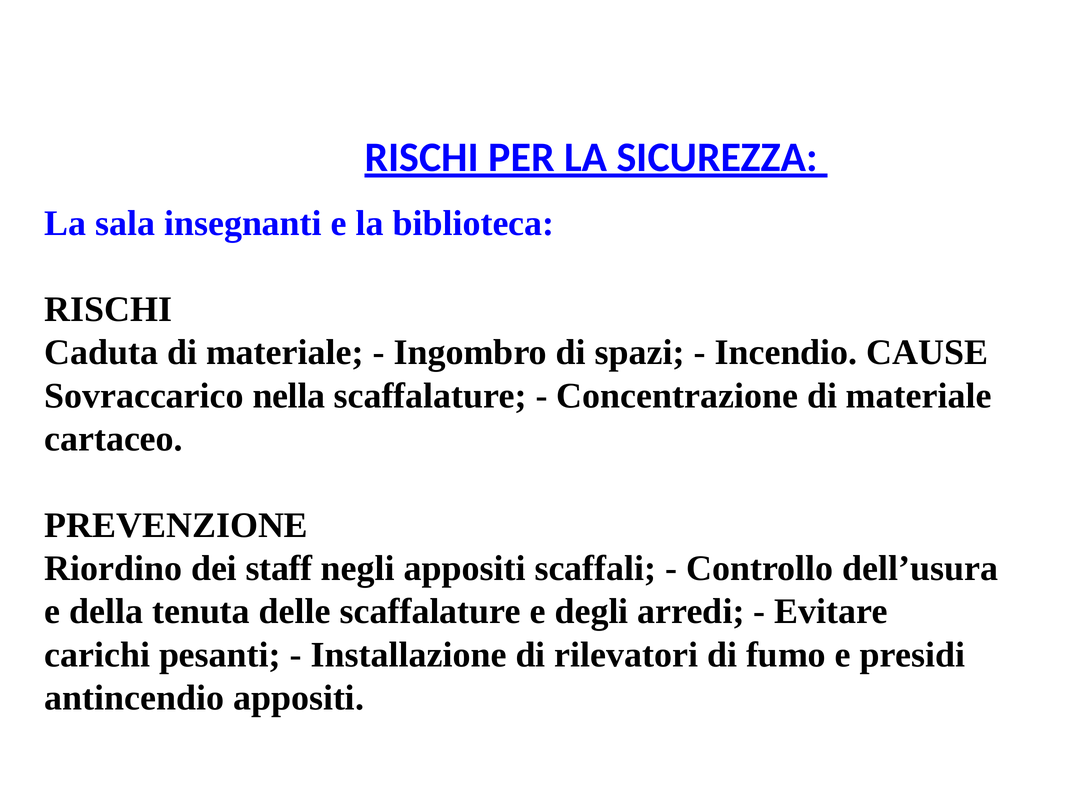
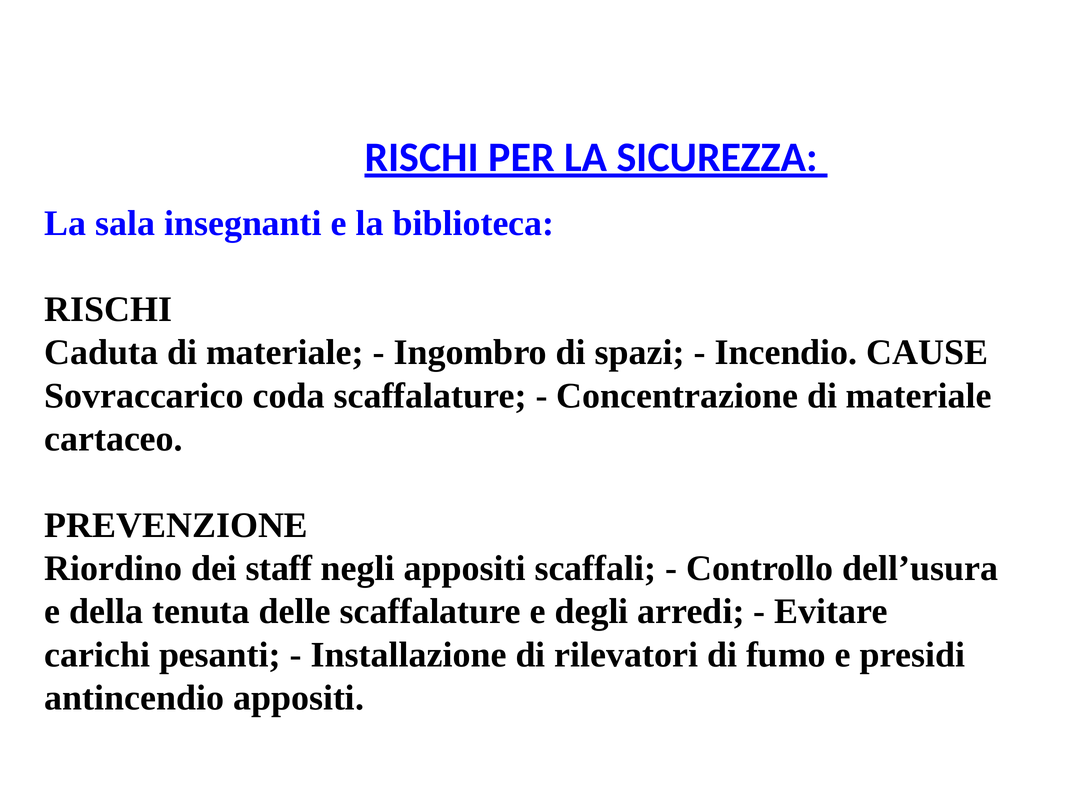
nella: nella -> coda (289, 396)
